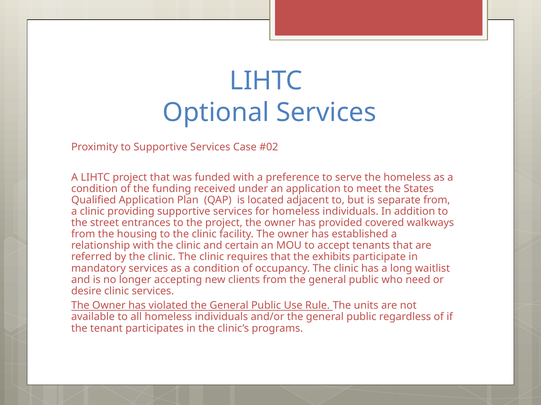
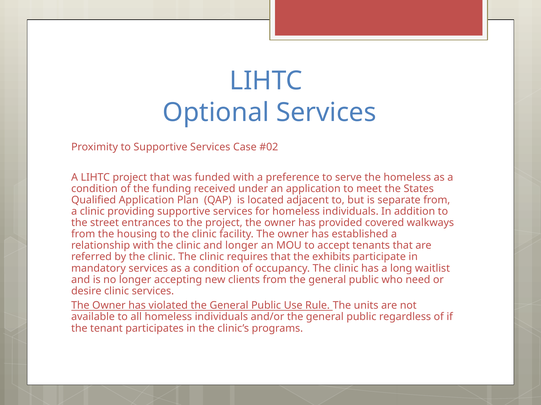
and certain: certain -> longer (242, 246)
